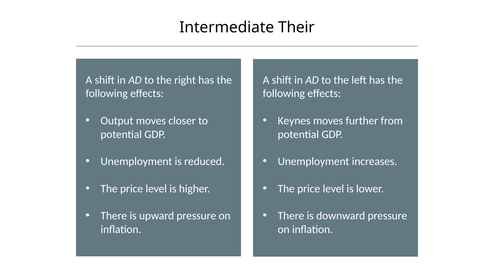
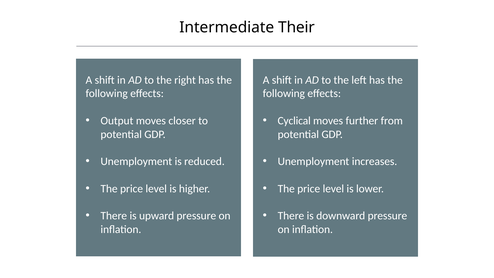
Keynes: Keynes -> Cyclical (294, 121)
